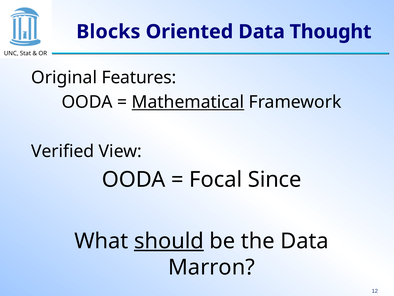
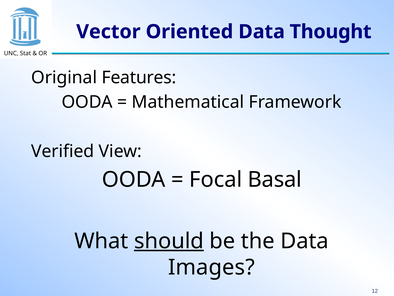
Blocks: Blocks -> Vector (108, 32)
Mathematical underline: present -> none (188, 102)
Since: Since -> Basal (275, 179)
Marron: Marron -> Images (211, 267)
